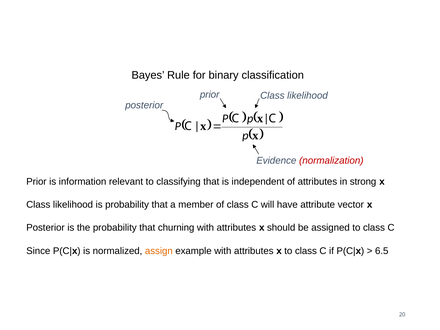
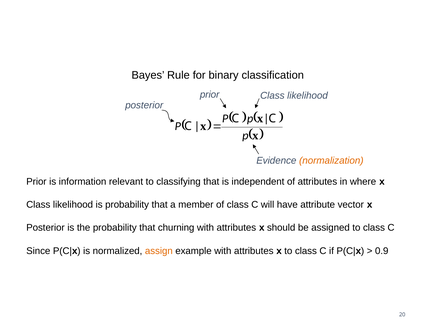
normalization colour: red -> orange (331, 161)
strong: strong -> where (363, 182)
6.5: 6.5 -> 0.9 (382, 251)
